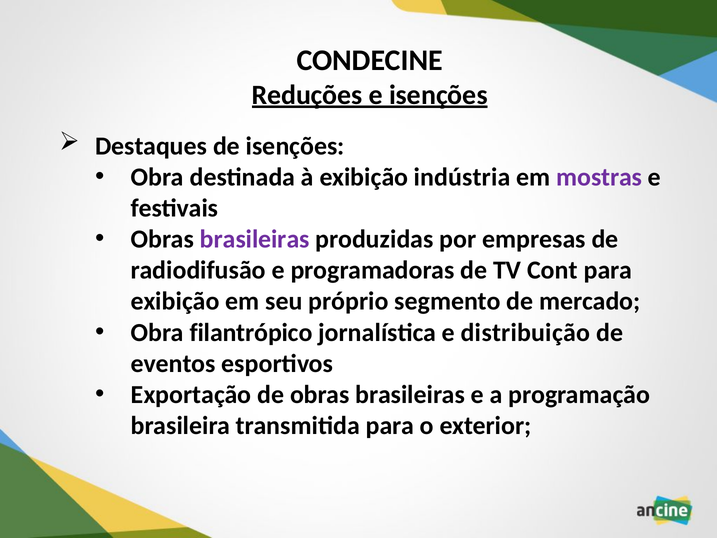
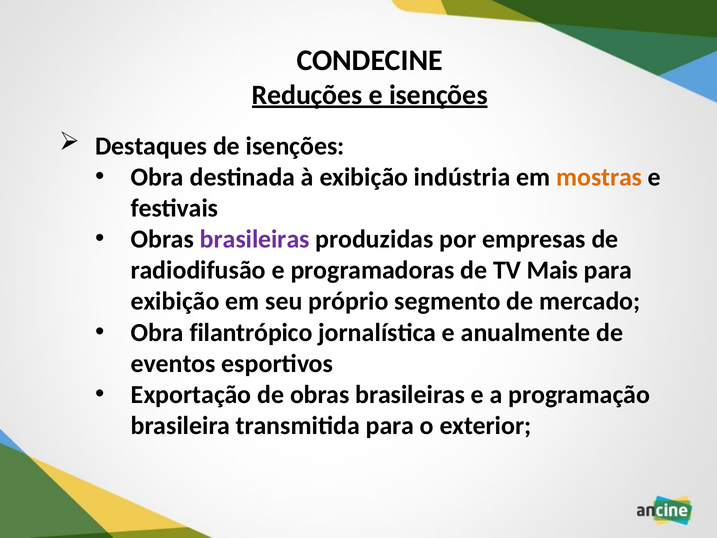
mostras colour: purple -> orange (599, 177)
Cont: Cont -> Mais (553, 270)
distribuição: distribuição -> anualmente (526, 332)
